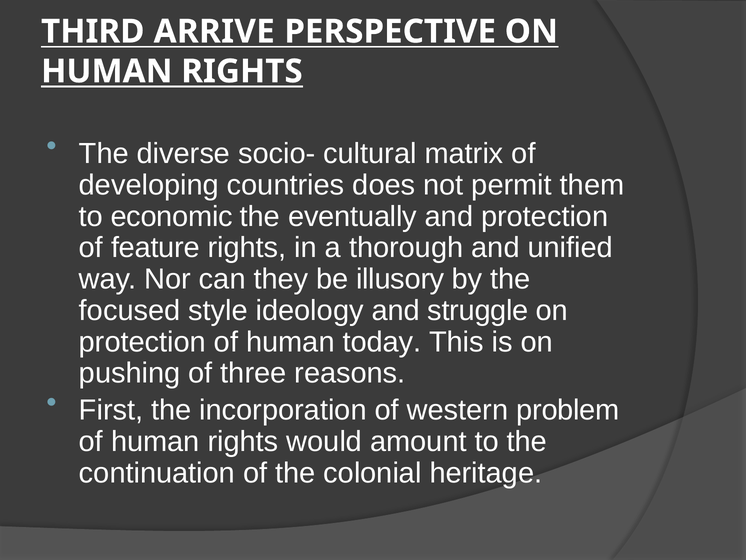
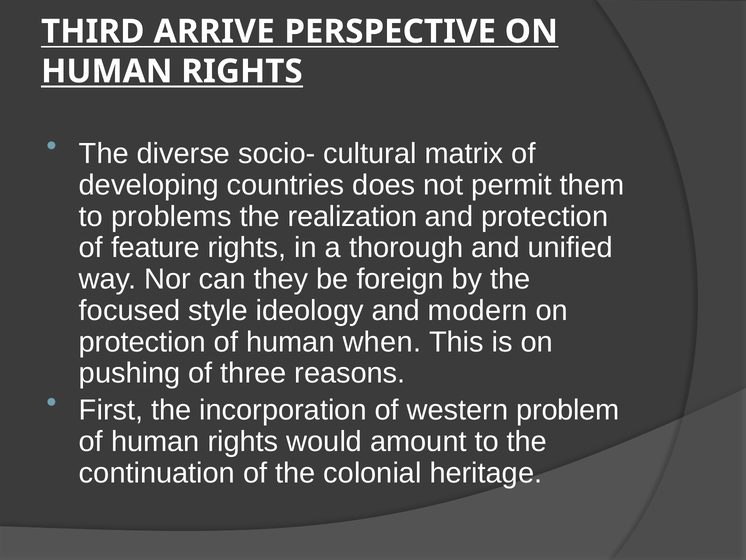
economic: economic -> problems (171, 216)
eventually: eventually -> realization (353, 216)
illusory: illusory -> foreign (400, 279)
struggle: struggle -> modern (478, 310)
today: today -> when (382, 342)
